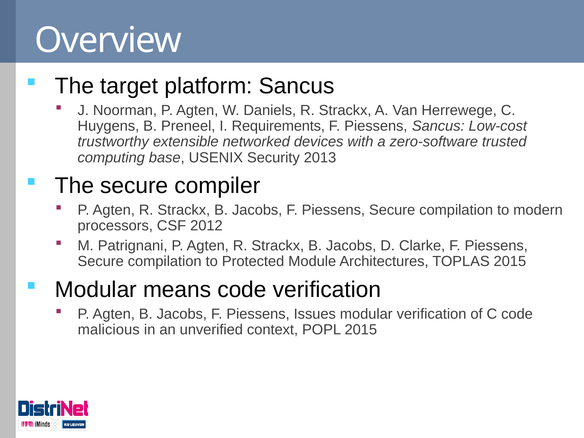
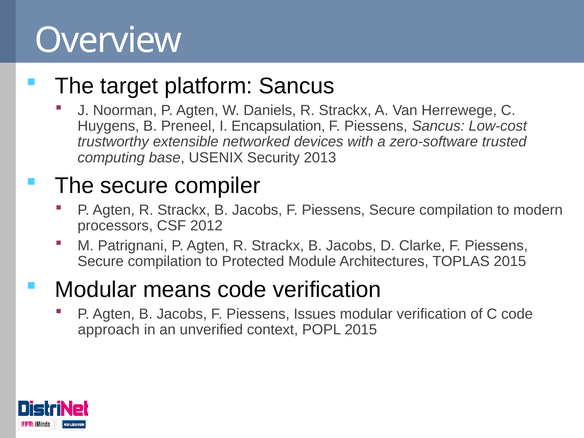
Requirements: Requirements -> Encapsulation (278, 126)
malicious: malicious -> approach (109, 330)
